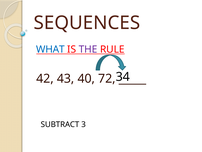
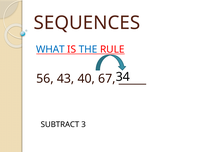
THE colour: purple -> blue (88, 49)
42: 42 -> 56 (45, 78)
72: 72 -> 67 (107, 78)
